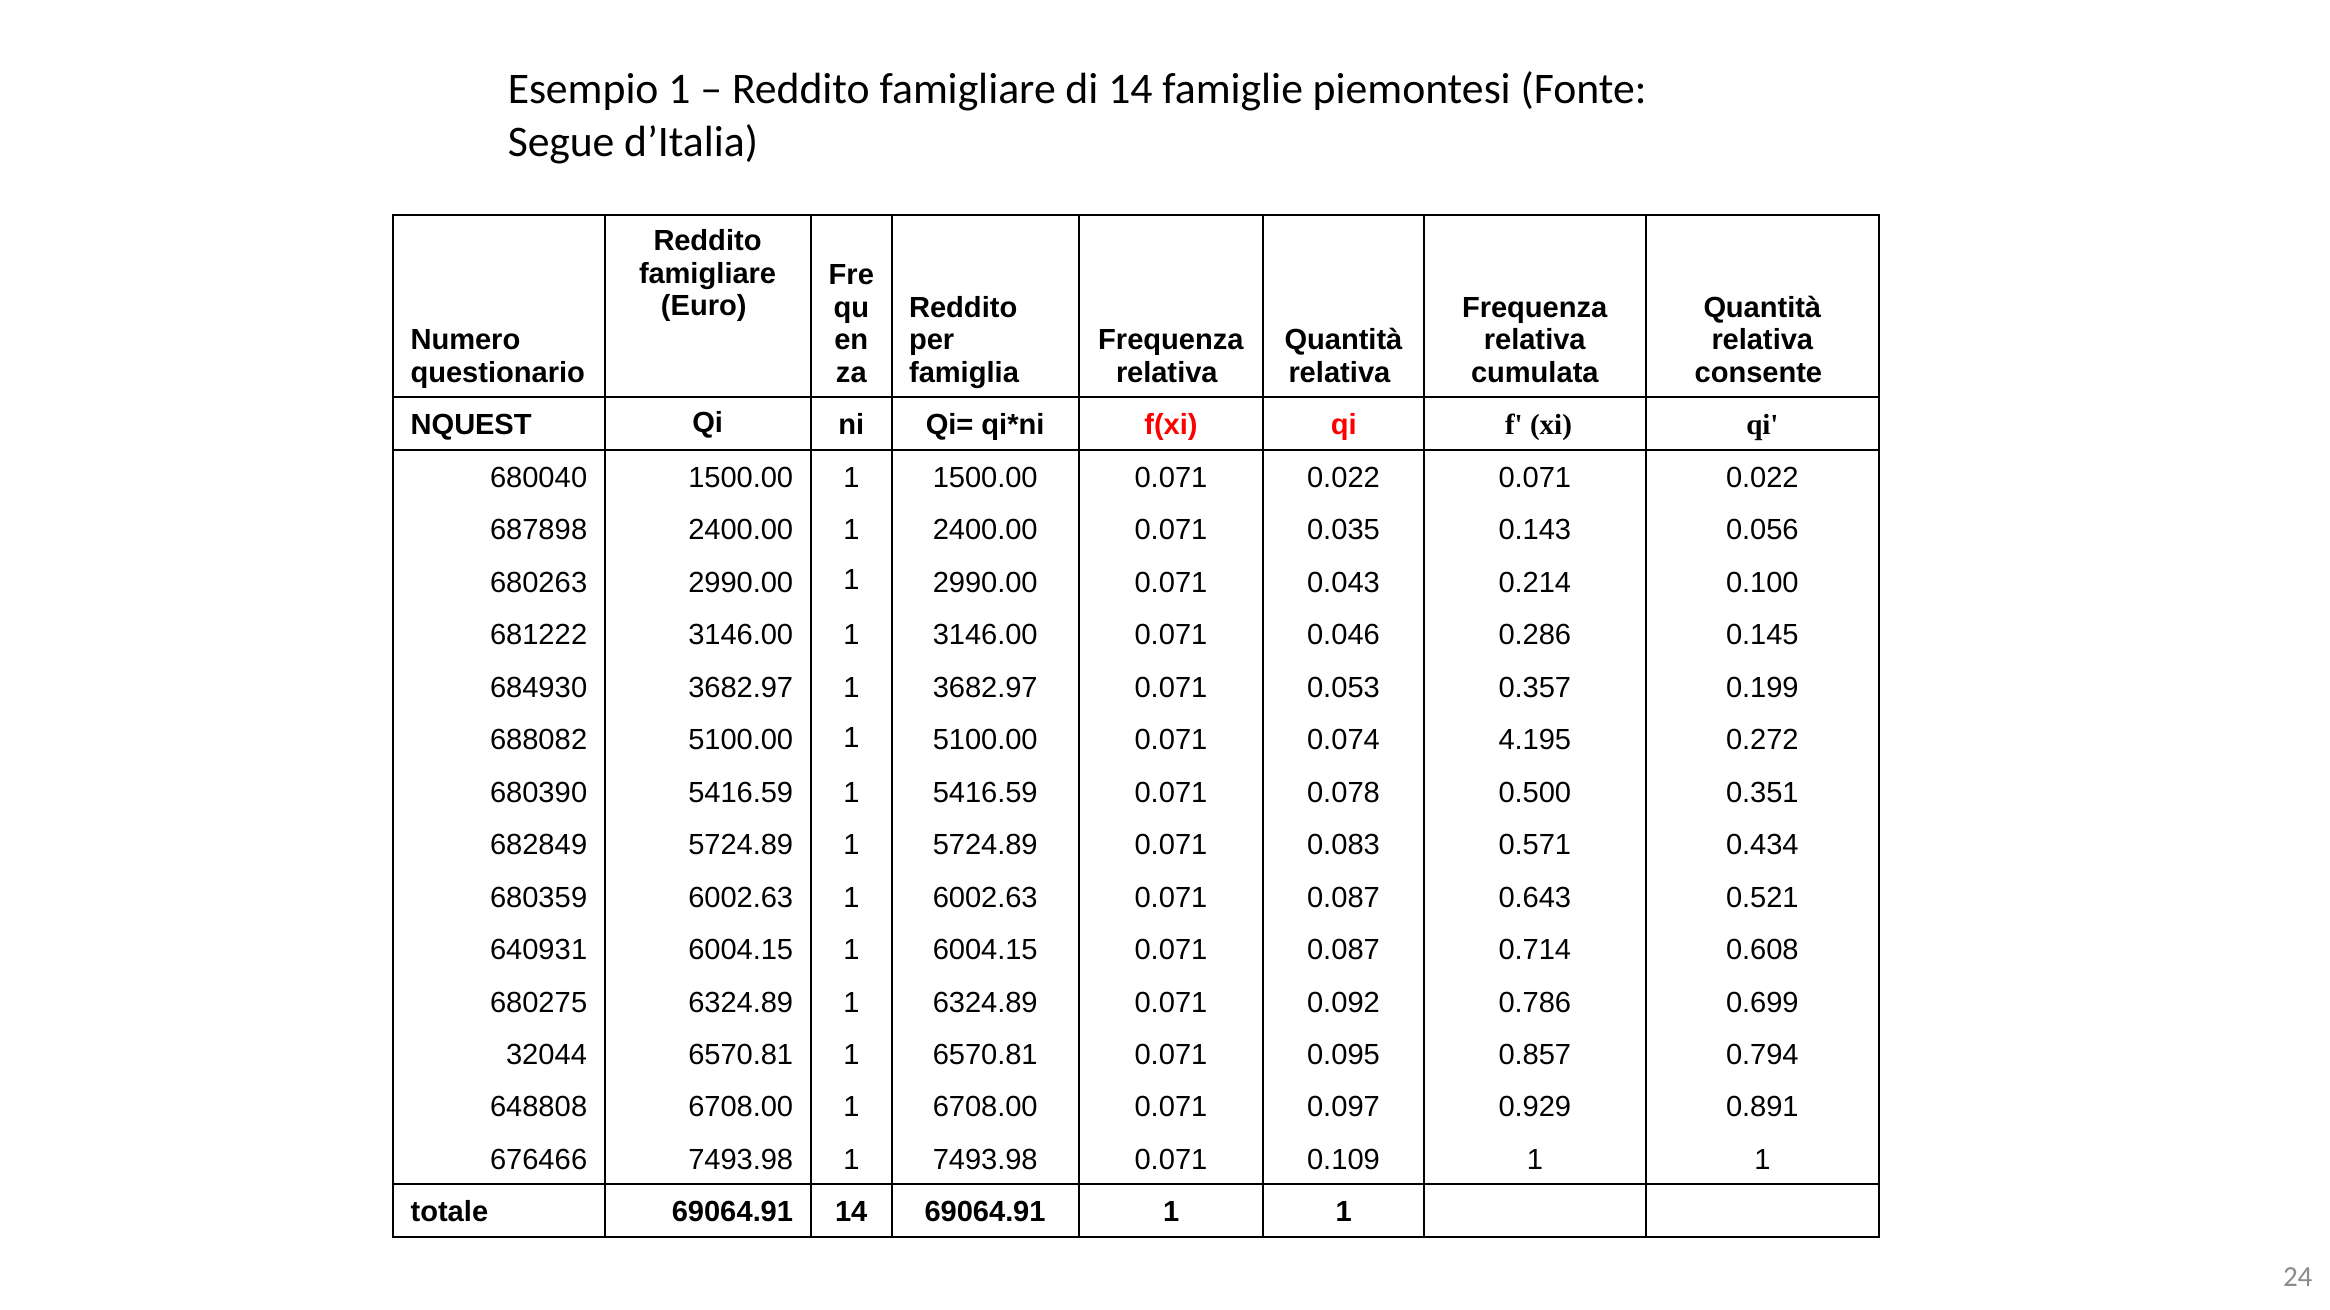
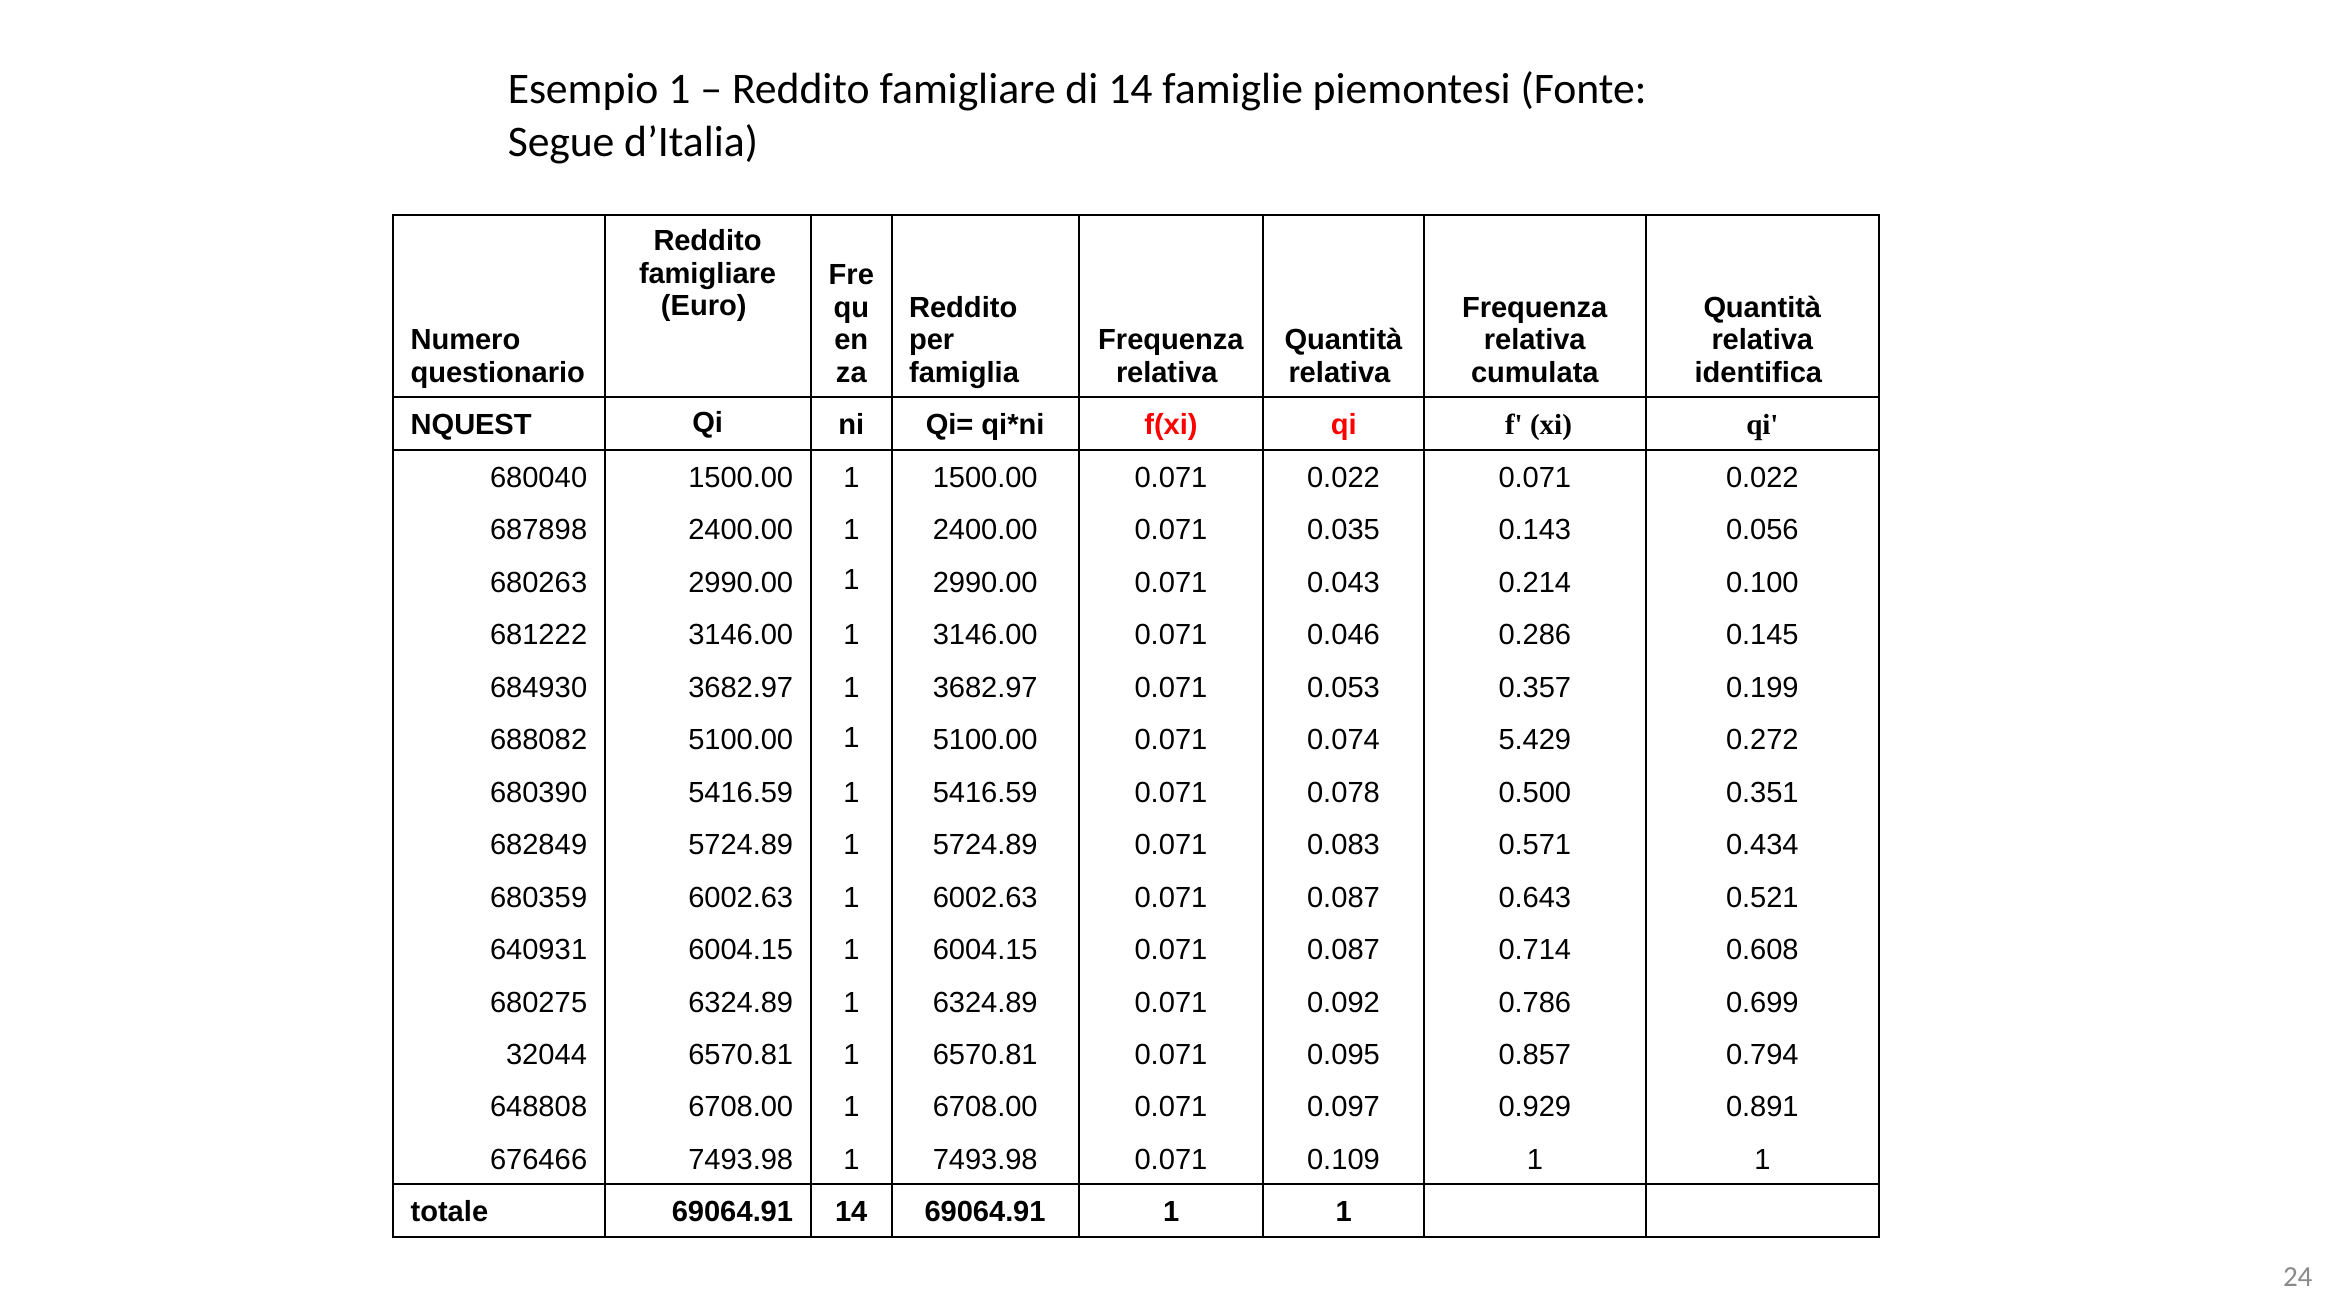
consente: consente -> identifica (1758, 373)
4.195: 4.195 -> 5.429 (1535, 740)
